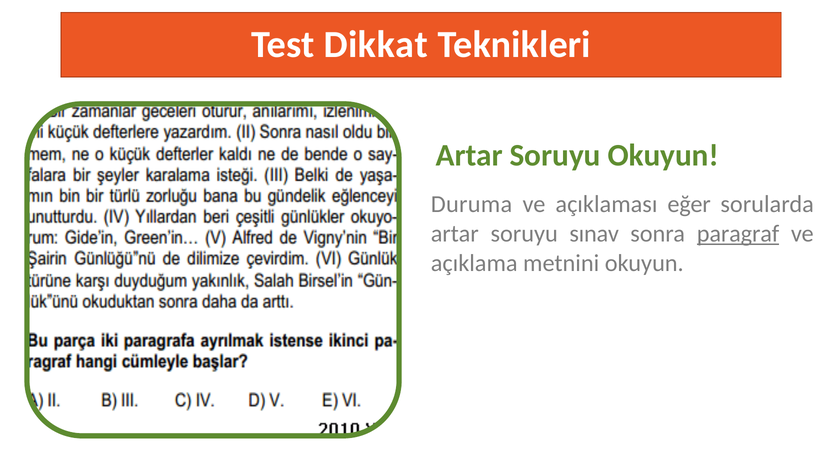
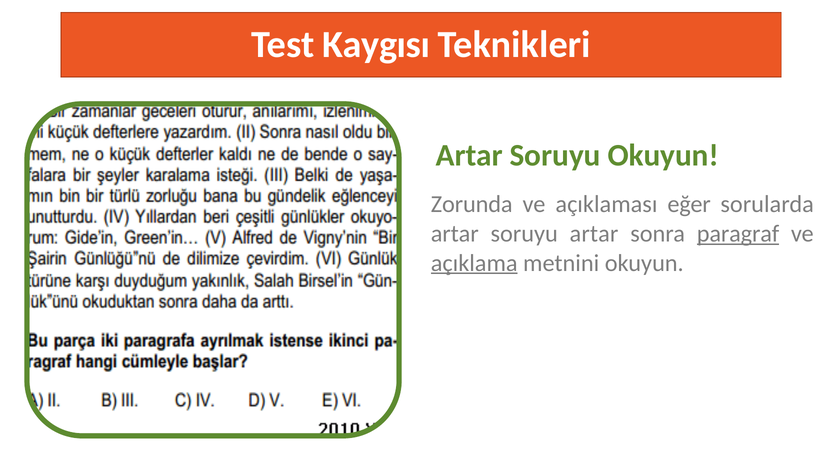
Dikkat: Dikkat -> Kaygısı (376, 45)
Duruma: Duruma -> Zorunda (472, 204)
soruyu sınav: sınav -> artar (594, 234)
açıklama underline: none -> present (474, 263)
